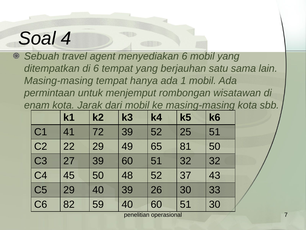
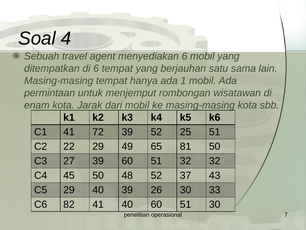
82 59: 59 -> 41 (98, 204)
